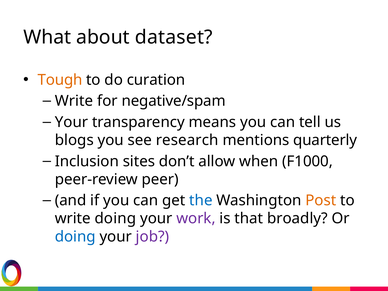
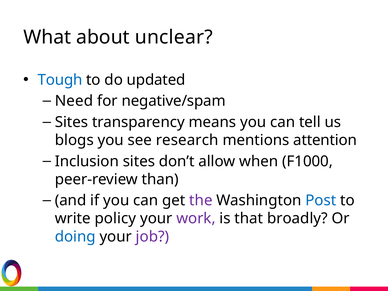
dataset: dataset -> unclear (174, 37)
Tough colour: orange -> blue (60, 80)
curation: curation -> updated (156, 80)
Write: Write -> Need (74, 101)
Your: Your -> Sites (71, 122)
quarterly: quarterly -> attention (325, 140)
peer: peer -> than (160, 179)
the colour: blue -> purple (201, 200)
Post colour: orange -> blue (321, 200)
write doing: doing -> policy (115, 219)
